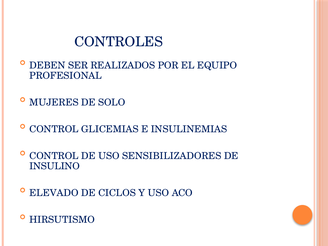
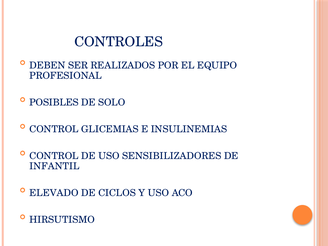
MUJERES: MUJERES -> POSIBLES (54, 102)
INSULINO: INSULINO -> INFANTIL (55, 166)
